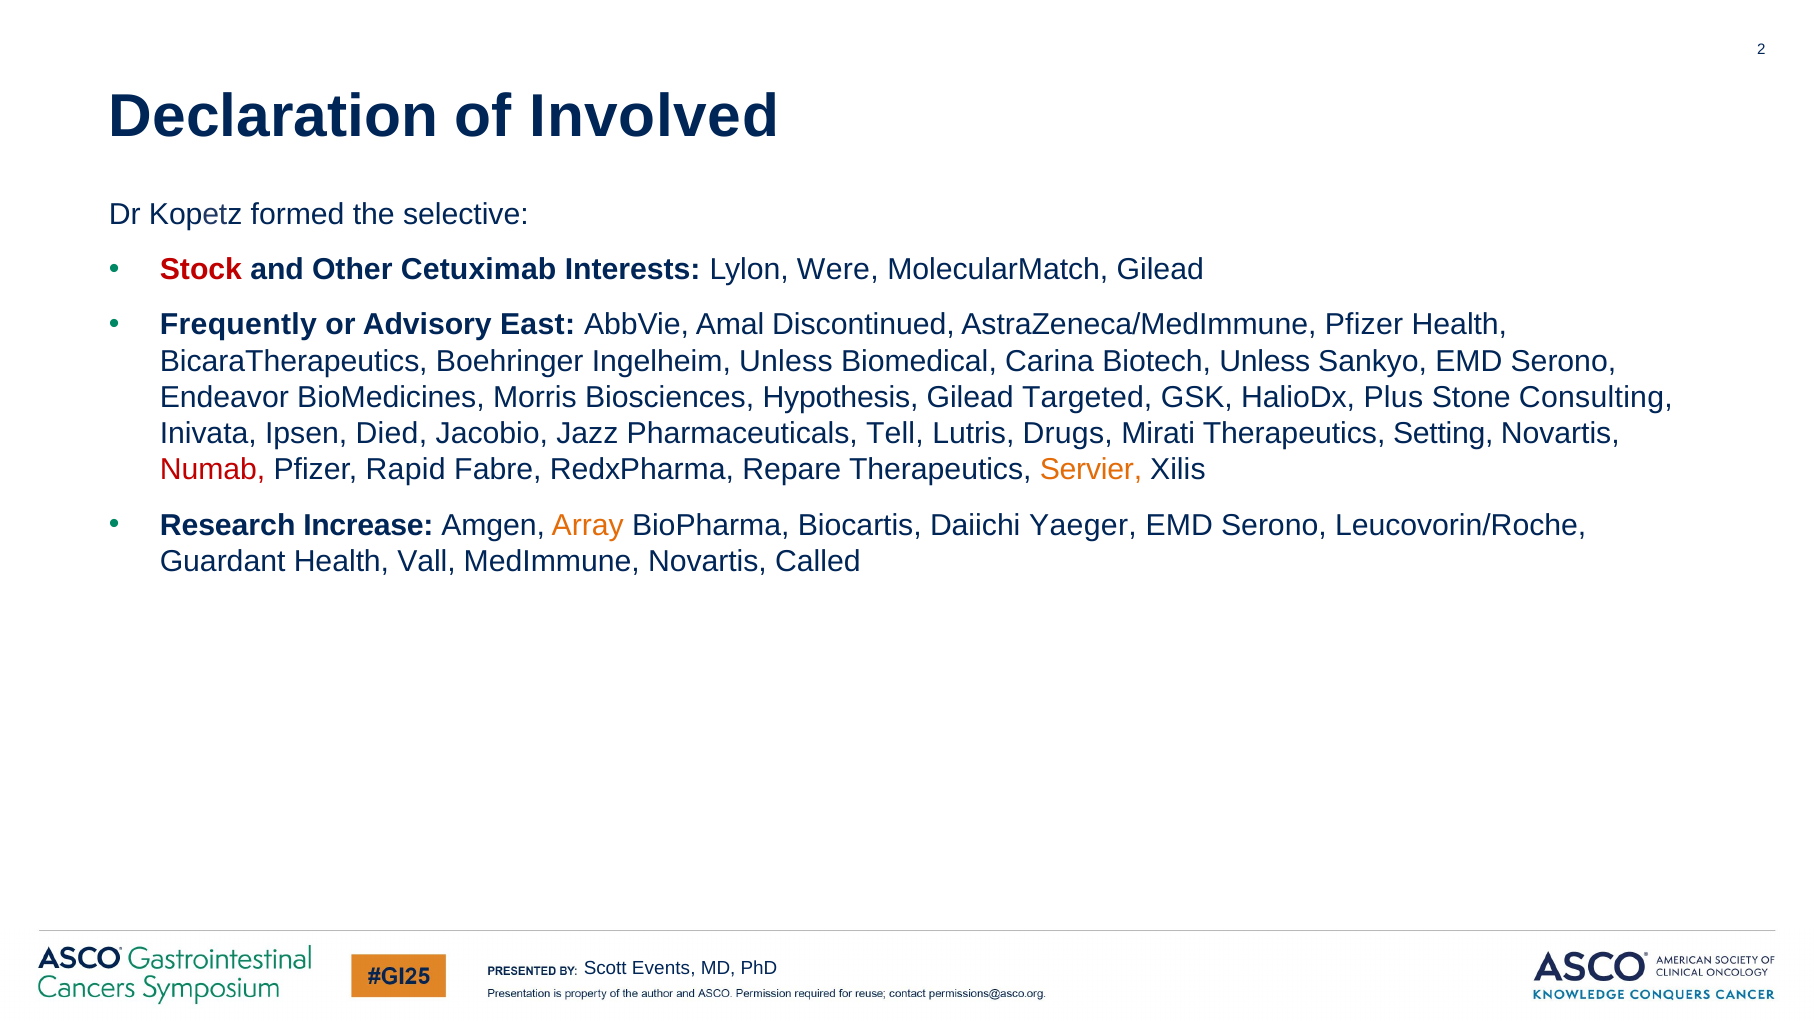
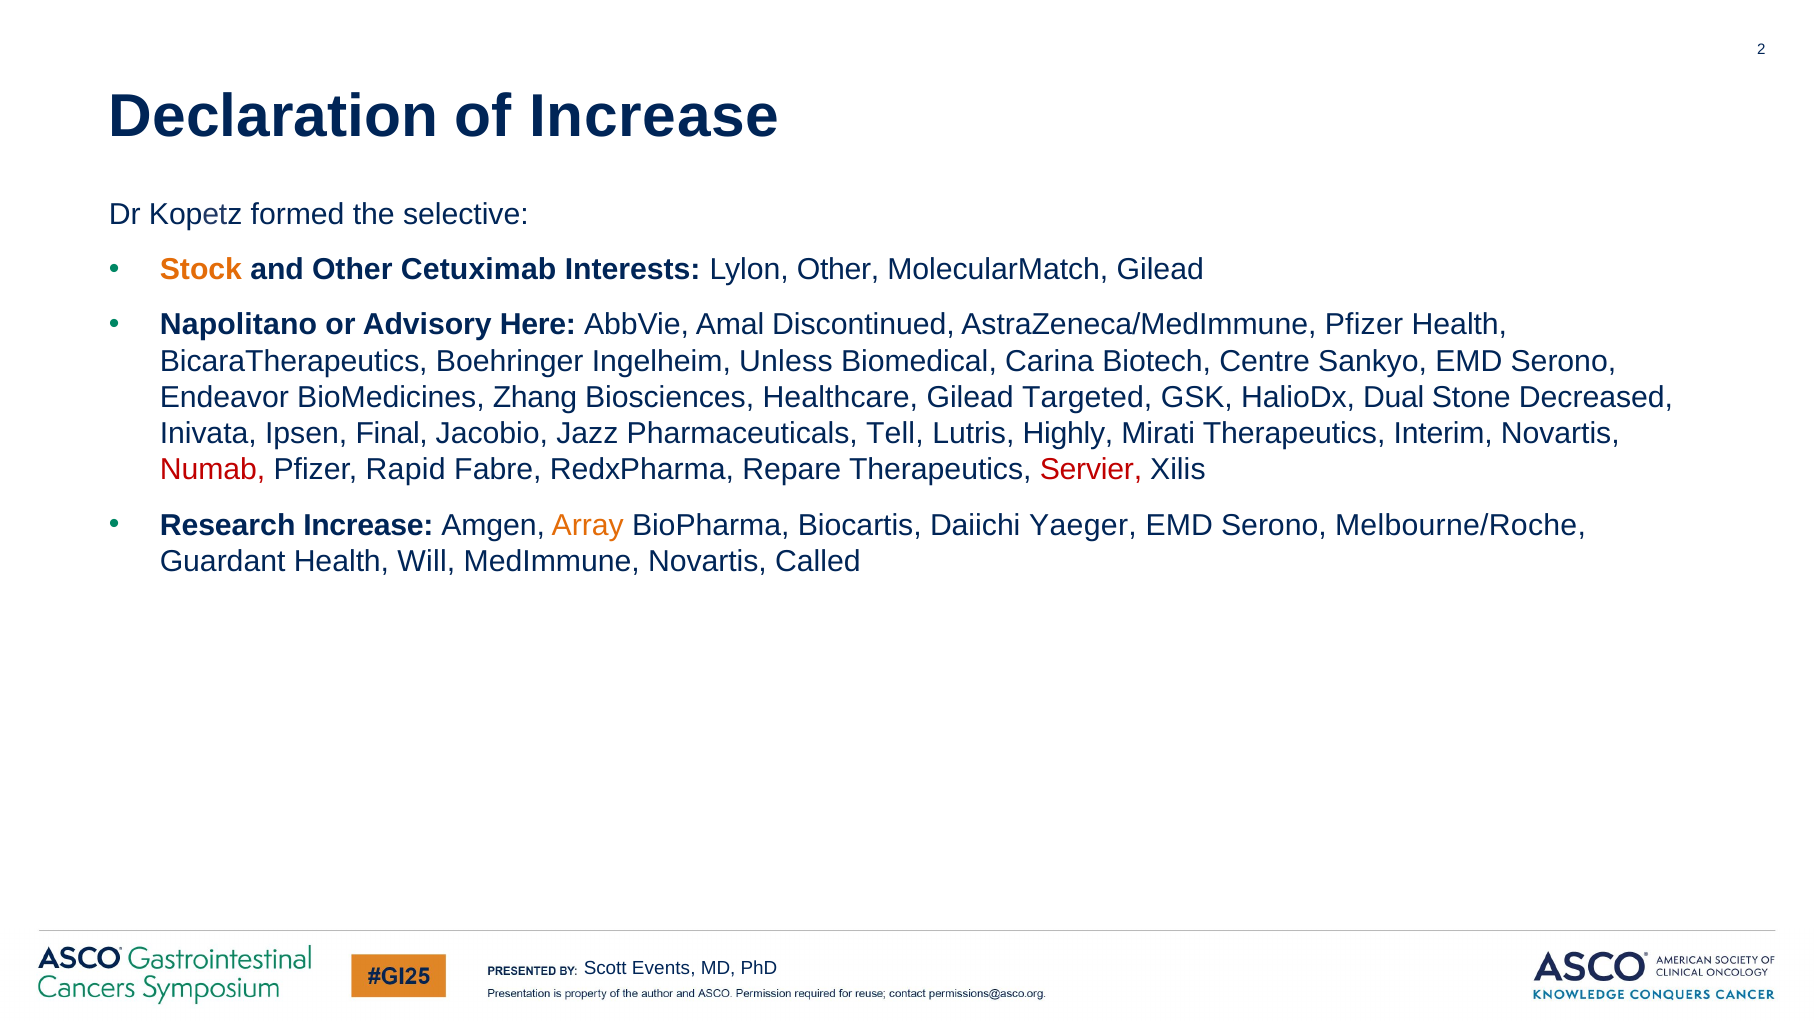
of Involved: Involved -> Increase (654, 117)
Stock colour: red -> orange (201, 270)
Lylon Were: Were -> Other (838, 270)
Frequently: Frequently -> Napolitano (238, 325)
East: East -> Here (538, 325)
Biotech Unless: Unless -> Centre (1265, 361)
Morris: Morris -> Zhang (535, 397)
Hypothesis: Hypothesis -> Healthcare (840, 397)
Plus: Plus -> Dual (1394, 397)
Consulting: Consulting -> Decreased (1596, 397)
Died: Died -> Final (392, 433)
Drugs: Drugs -> Highly (1068, 433)
Setting: Setting -> Interim (1443, 433)
Servier colour: orange -> red (1091, 470)
Leucovorin/Roche: Leucovorin/Roche -> Melbourne/Roche (1460, 525)
Vall: Vall -> Will (426, 561)
